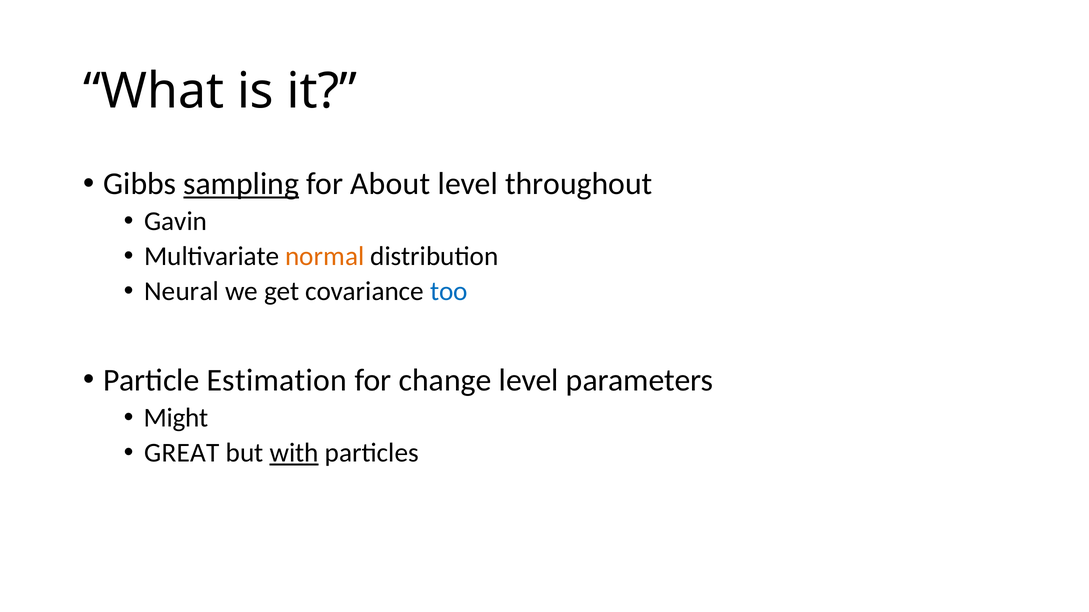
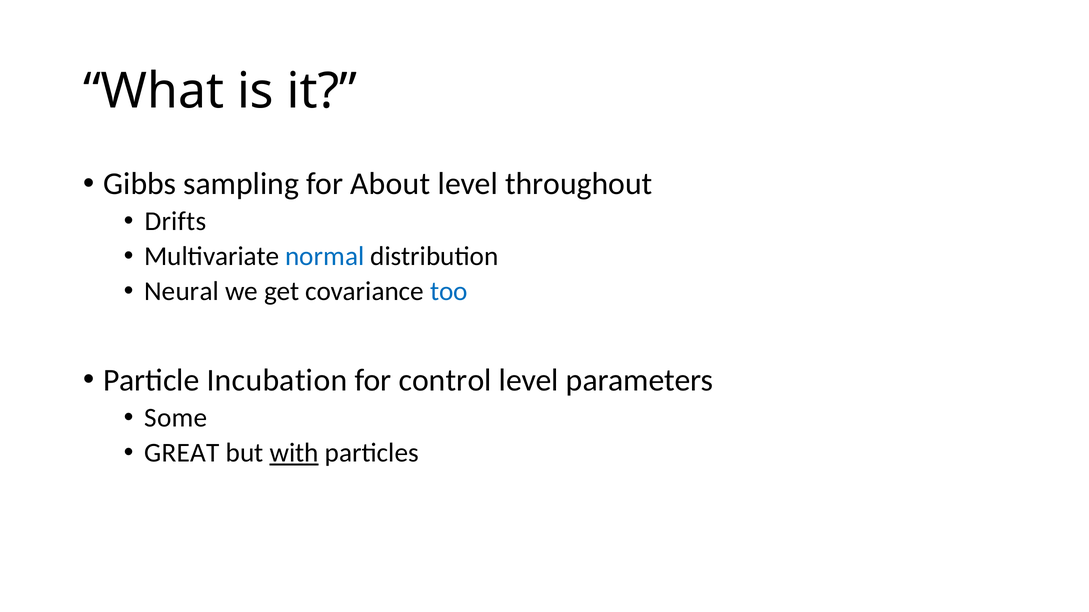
sampling underline: present -> none (241, 184)
Gavin: Gavin -> Drifts (176, 222)
normal colour: orange -> blue (325, 257)
Estimation: Estimation -> Incubation (277, 381)
change: change -> control (445, 381)
Might: Might -> Some (176, 418)
